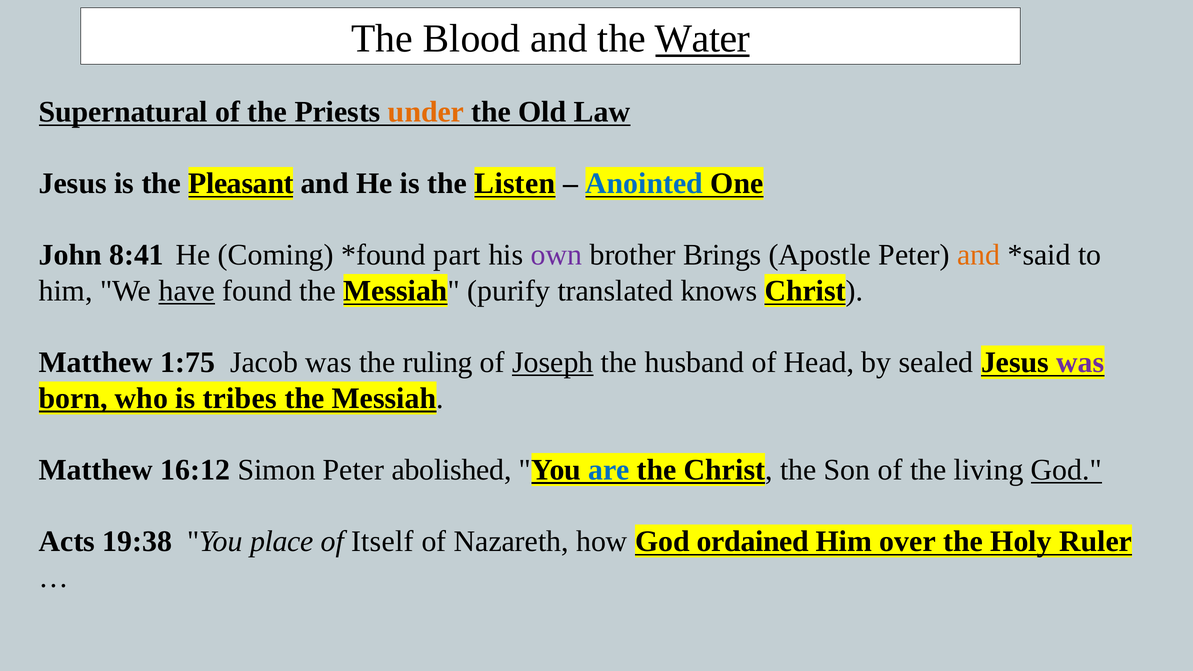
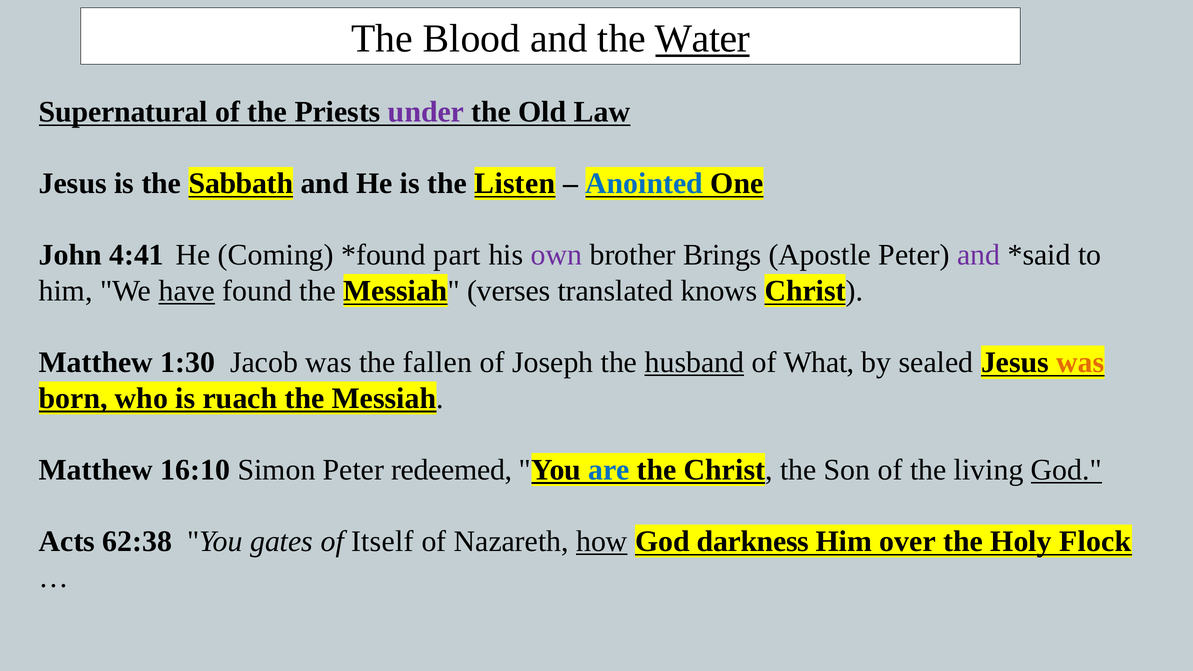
under colour: orange -> purple (426, 112)
Pleasant: Pleasant -> Sabbath (241, 184)
8:41: 8:41 -> 4:41 (137, 255)
and colour: orange -> purple (979, 255)
purify: purify -> verses (509, 291)
1:75: 1:75 -> 1:30 (188, 362)
ruling: ruling -> fallen (438, 362)
Joseph underline: present -> none (553, 362)
husband underline: none -> present (694, 362)
Head: Head -> What (819, 362)
was colour: purple -> orange (1080, 362)
tribes: tribes -> ruach (240, 398)
16:12: 16:12 -> 16:10 (195, 470)
abolished: abolished -> redeemed (452, 470)
19:38: 19:38 -> 62:38 (137, 541)
place: place -> gates (282, 541)
how underline: none -> present (602, 541)
ordained: ordained -> darkness (753, 541)
Ruler: Ruler -> Flock (1095, 541)
